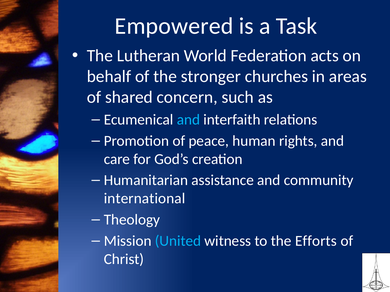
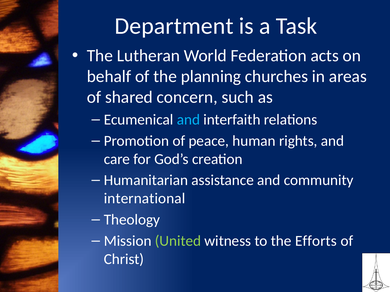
Empowered: Empowered -> Department (174, 26)
stronger: stronger -> planning (211, 77)
United colour: light blue -> light green (178, 241)
